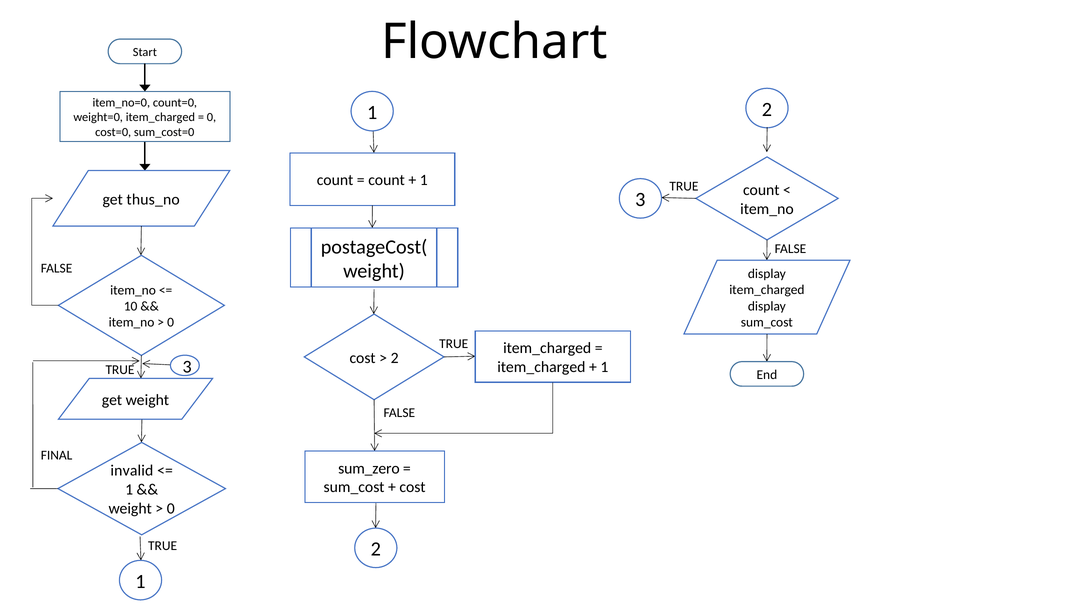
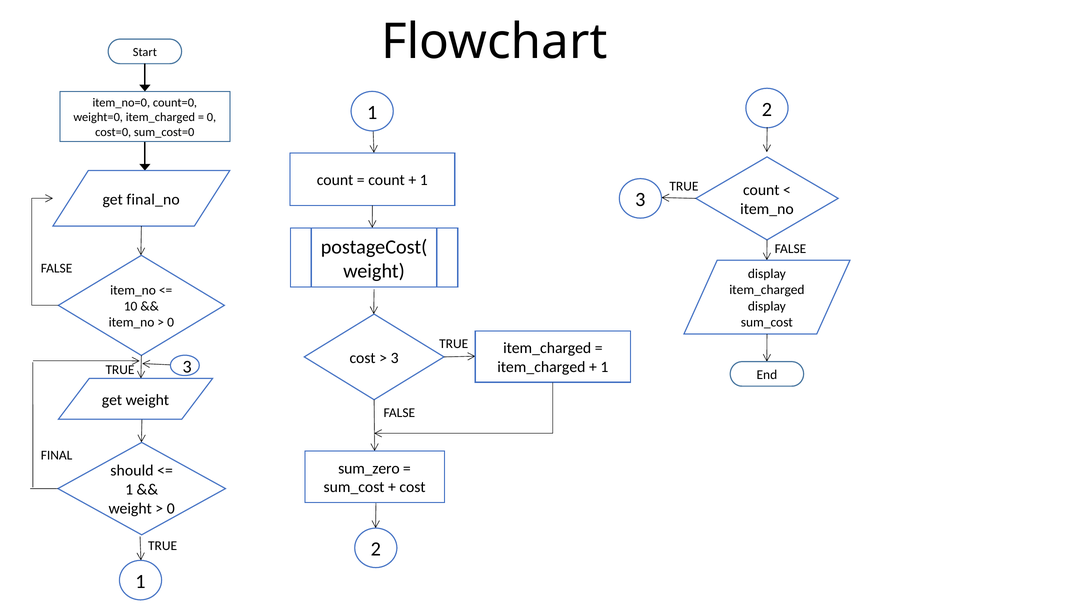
thus_no: thus_no -> final_no (153, 200)
2: 2 -> 3 (395, 358)
invalid: invalid -> should (132, 471)
